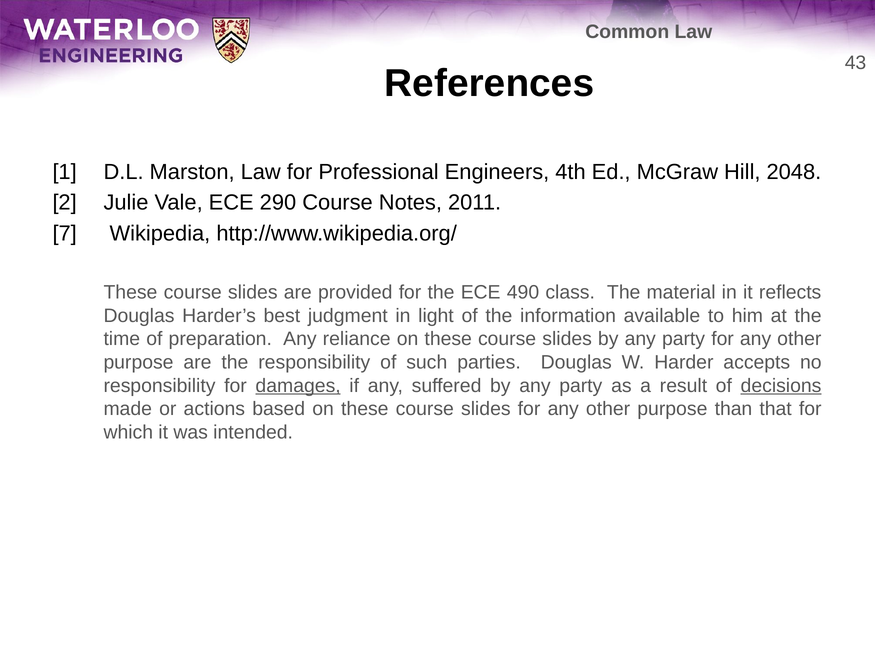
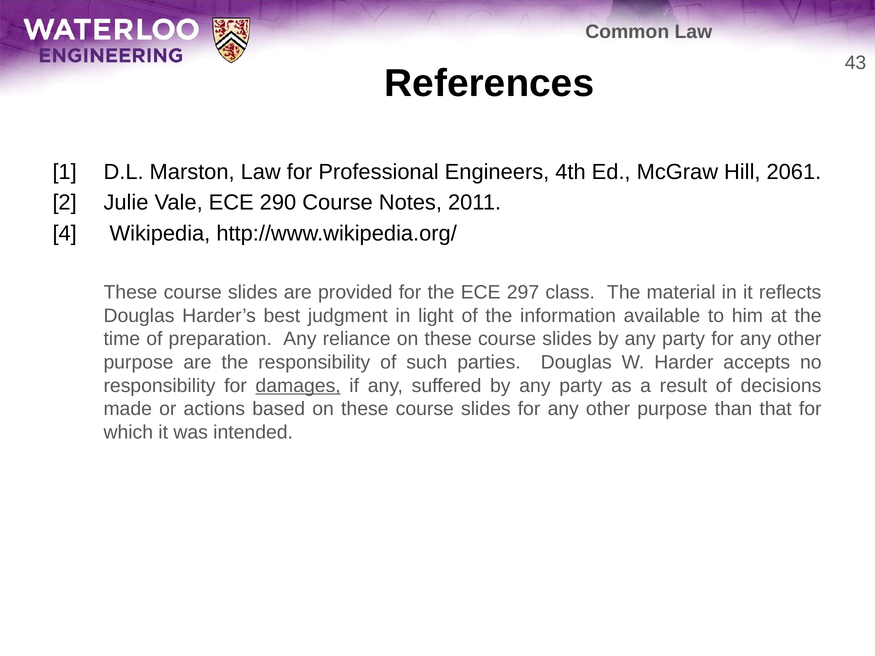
2048: 2048 -> 2061 (794, 172)
7: 7 -> 4 (65, 233)
490: 490 -> 297 (523, 293)
decisions underline: present -> none (781, 386)
